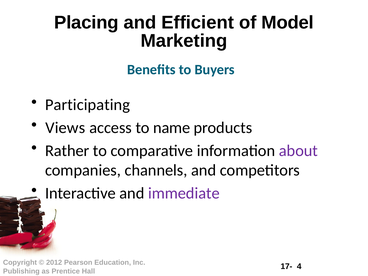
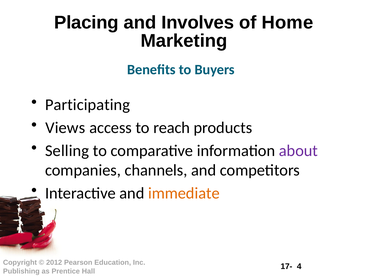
Efficient: Efficient -> Involves (198, 22)
Model: Model -> Home (287, 22)
name: name -> reach (172, 128)
Rather: Rather -> Selling (67, 151)
immediate colour: purple -> orange (184, 193)
